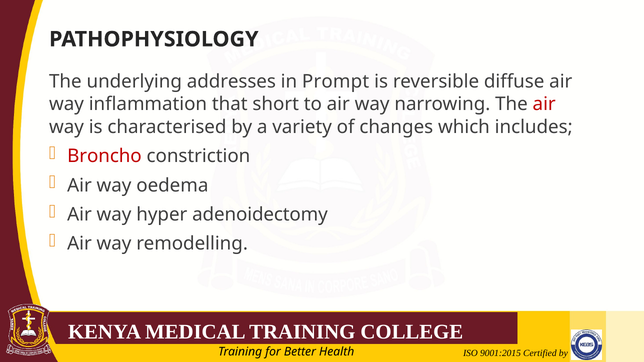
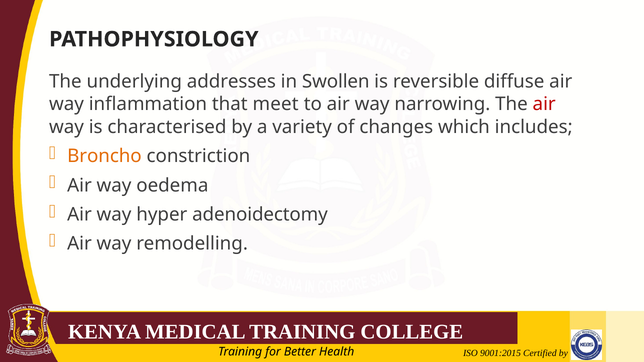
Prompt: Prompt -> Swollen (336, 82)
short: short -> meet (276, 104)
Broncho colour: red -> orange (104, 156)
